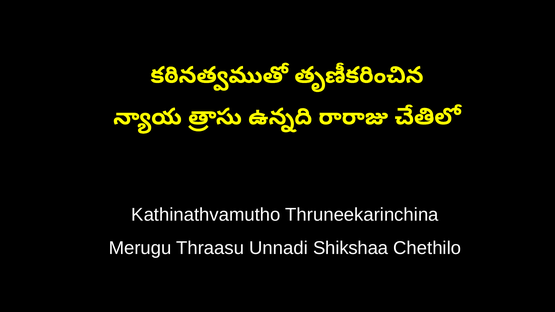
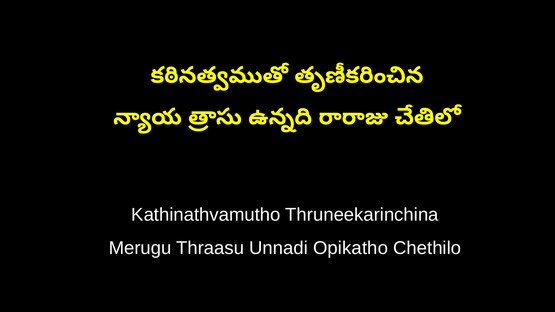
Shikshaa: Shikshaa -> Opikatho (351, 248)
